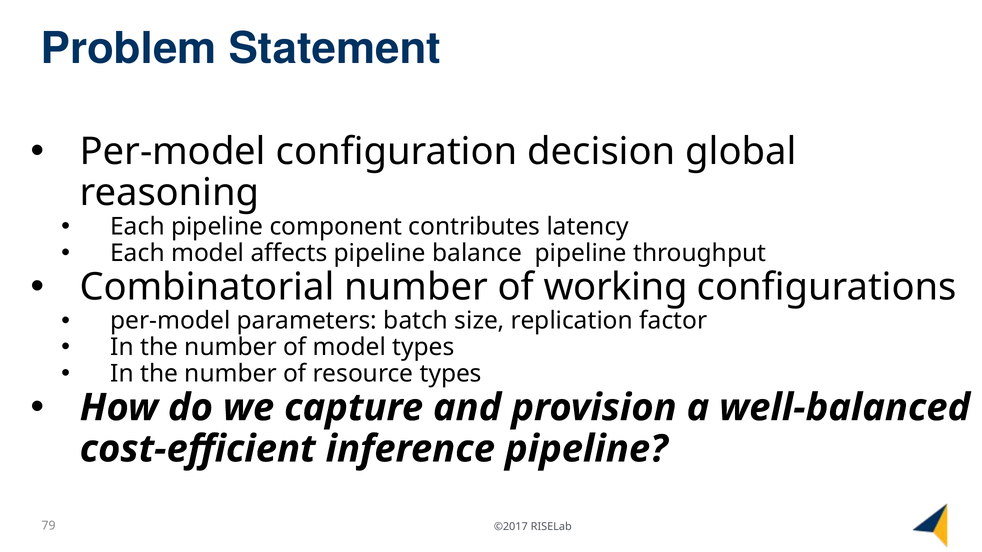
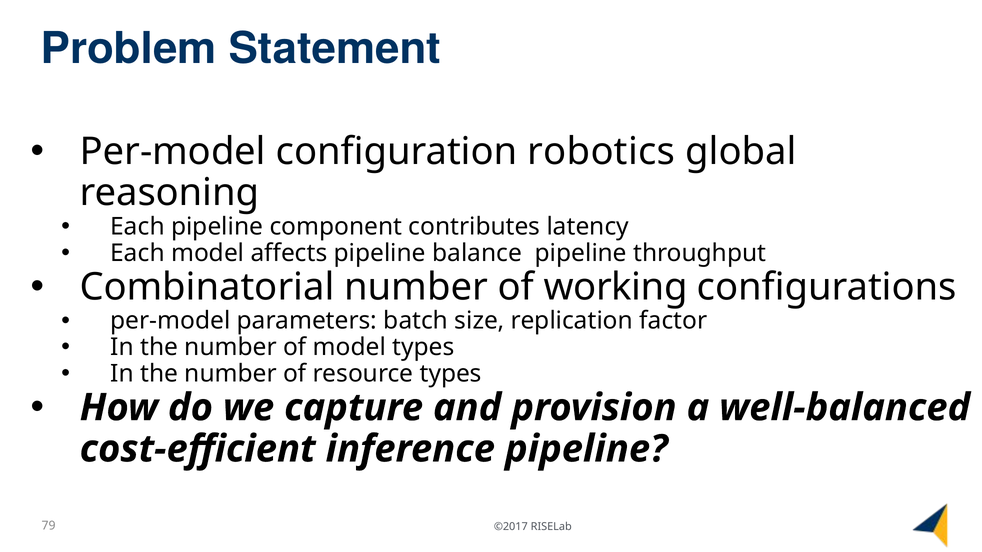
decision: decision -> robotics (601, 152)
